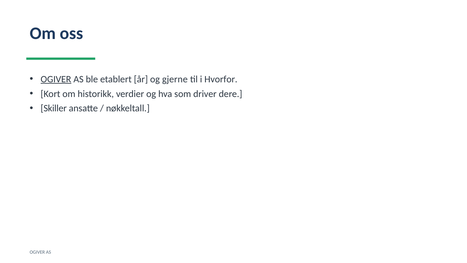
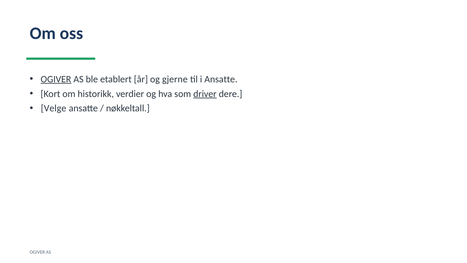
i Hvorfor: Hvorfor -> Ansatte (221, 79)
driver underline: none -> present (205, 94)
Skiller: Skiller -> Velge (54, 108)
